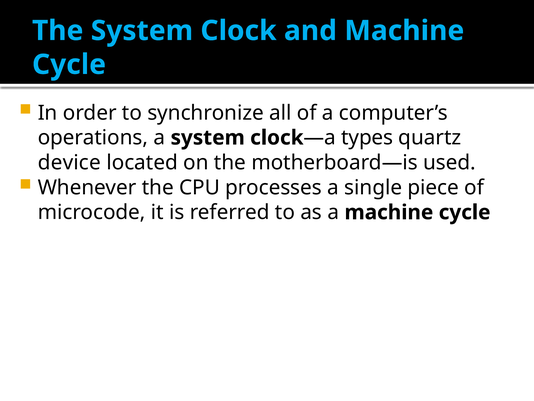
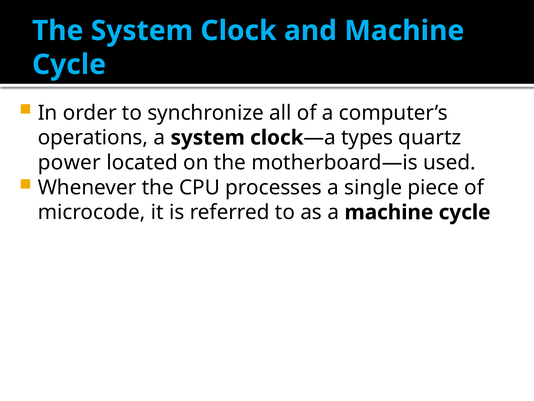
device: device -> power (69, 162)
